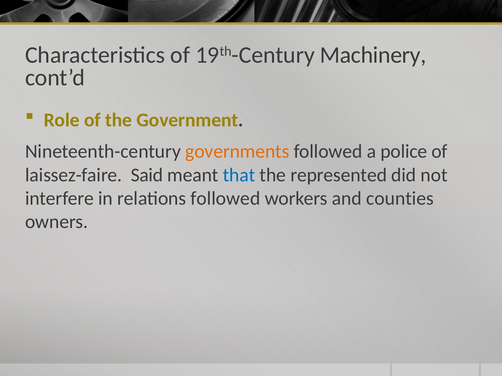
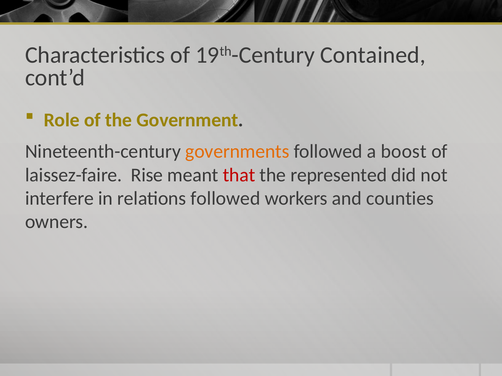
Machinery: Machinery -> Contained (373, 55)
police: police -> boost (404, 152)
Said: Said -> Rise (147, 175)
that colour: blue -> red (239, 175)
